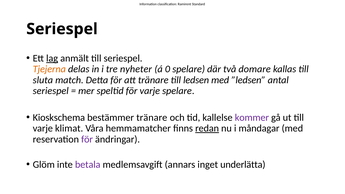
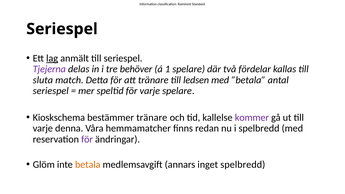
Tjejerna colour: orange -> purple (49, 69)
nyheter: nyheter -> behöver (136, 69)
0: 0 -> 1 (167, 69)
domare: domare -> fördelar (255, 69)
”ledsen: ”ledsen -> ”betala (248, 80)
klimat: klimat -> denna (69, 128)
redan underline: present -> none (207, 128)
i måndagar: måndagar -> spelbredd (259, 128)
betala colour: purple -> orange (88, 165)
inget underlätta: underlätta -> spelbredd (243, 165)
